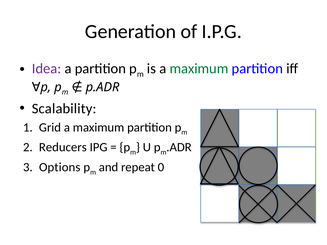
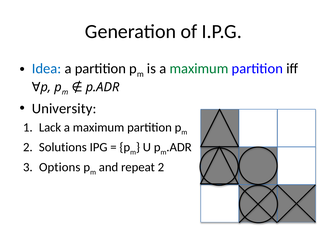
Idea colour: purple -> blue (47, 69)
Scalability: Scalability -> University (64, 109)
Grid: Grid -> Lack (50, 128)
Reducers: Reducers -> Solutions (63, 147)
repeat 0: 0 -> 2 (161, 167)
